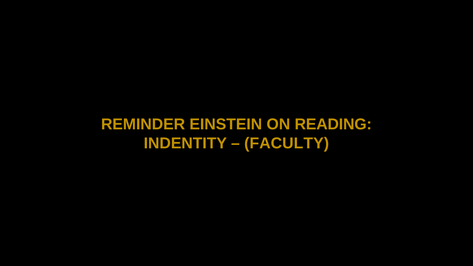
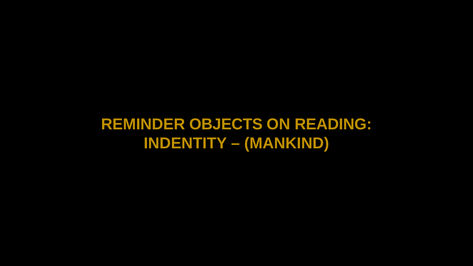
EINSTEIN: EINSTEIN -> OBJECTS (226, 124)
FACULTY: FACULTY -> MANKIND (287, 143)
